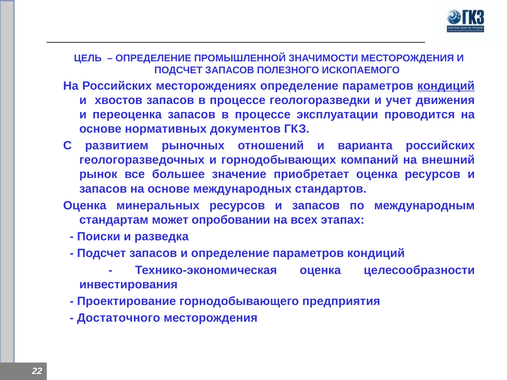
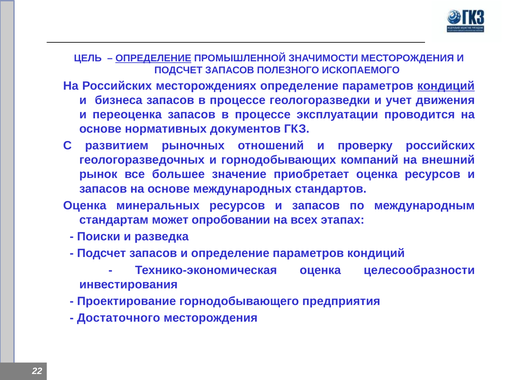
ОПРЕДЕЛЕНИЕ underline: none -> present (153, 58)
хвостов: хвостов -> бизнеса (119, 100)
варианта: варианта -> проверку (365, 146)
